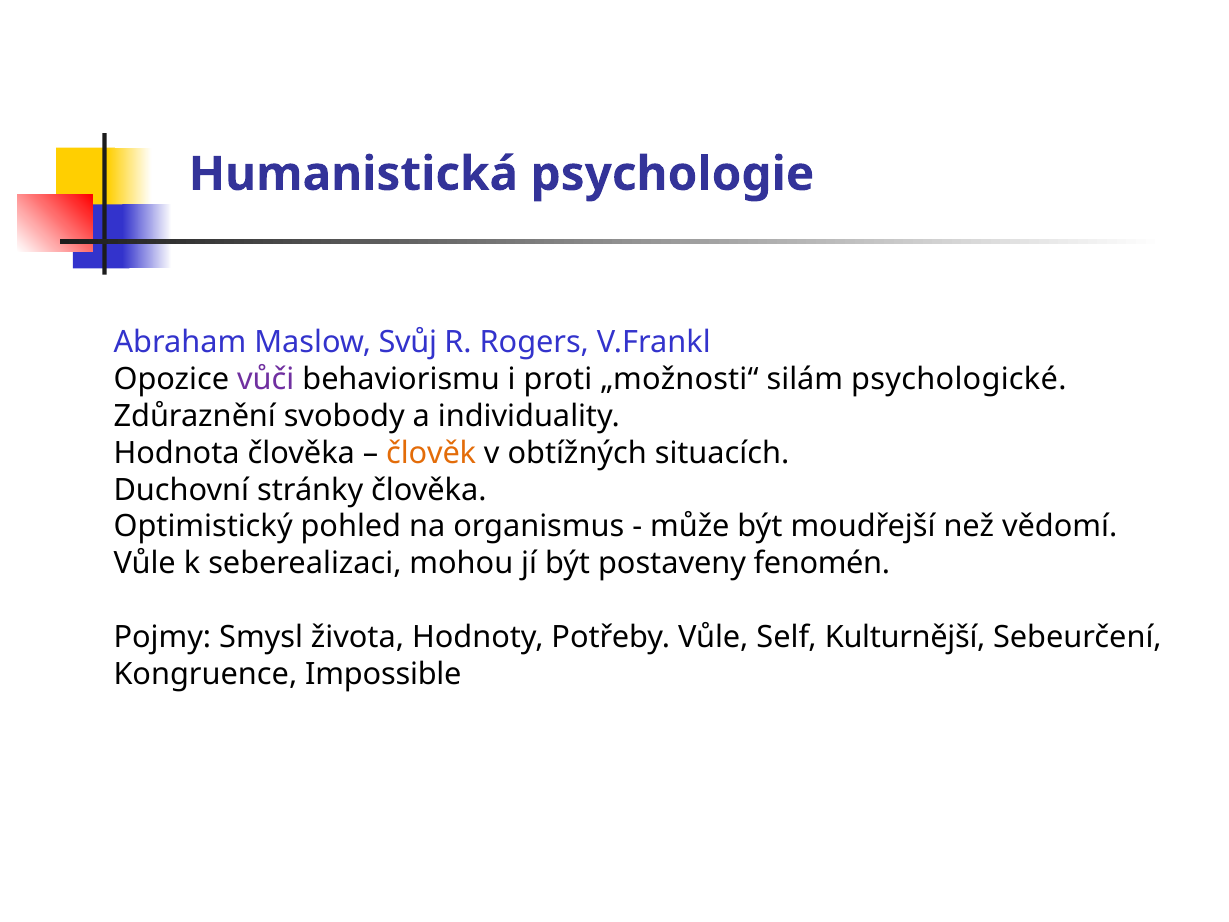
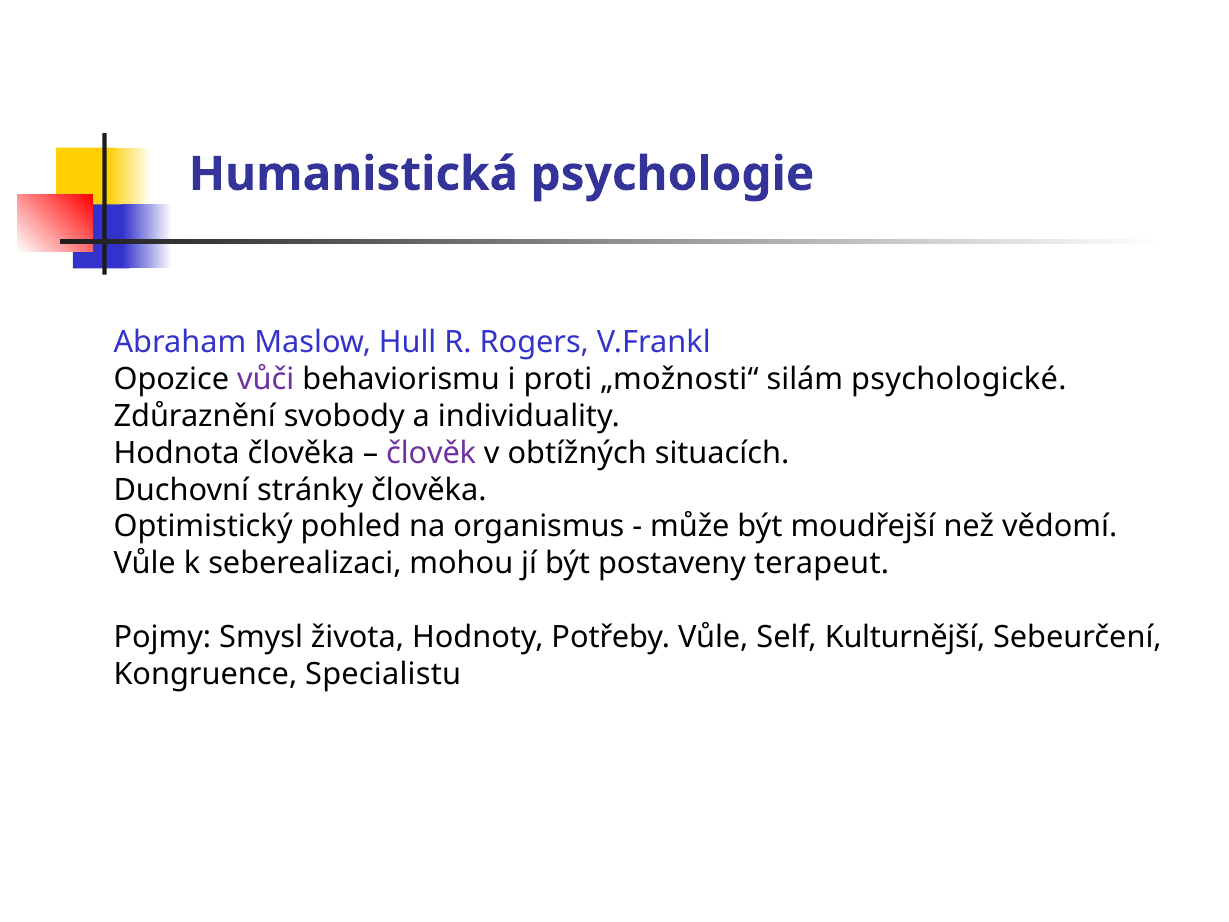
Svůj: Svůj -> Hull (408, 342)
člověk colour: orange -> purple (431, 453)
fenomén: fenomén -> terapeut (822, 564)
Impossible: Impossible -> Specialistu (383, 674)
